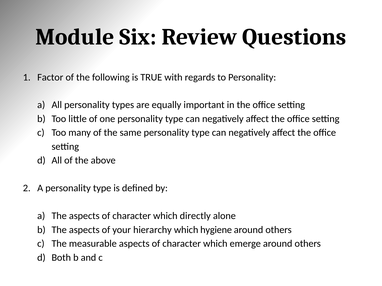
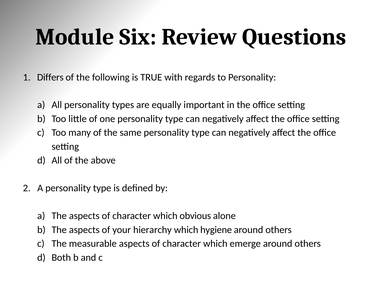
Factor: Factor -> Differs (50, 77)
directly: directly -> obvious (195, 216)
